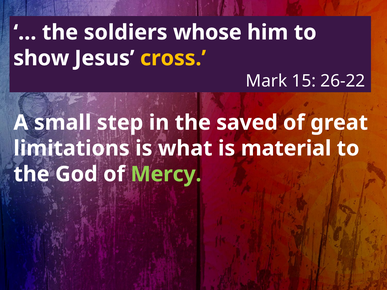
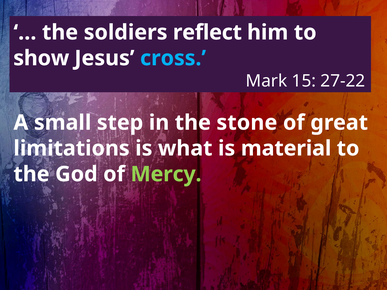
whose: whose -> reflect (207, 32)
cross colour: yellow -> light blue (173, 58)
26-22: 26-22 -> 27-22 (343, 81)
saved: saved -> stone (247, 123)
